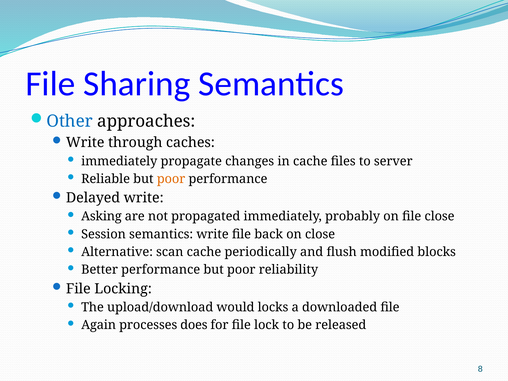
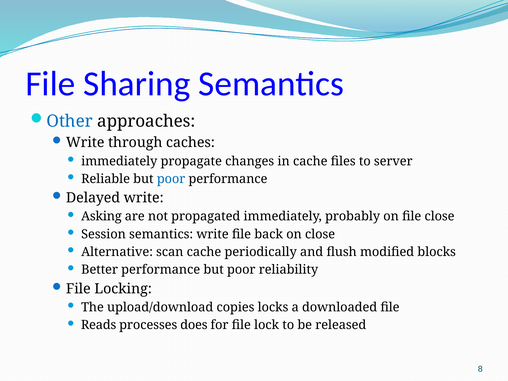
poor colour: orange -> blue (171, 179)
would: would -> copies (235, 307)
Again: Again -> Reads (99, 325)
